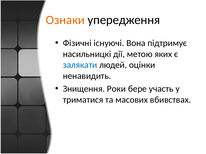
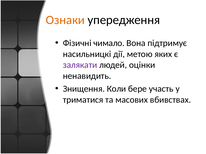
існуючі: існуючі -> чимало (109, 43)
залякати colour: blue -> purple (80, 65)
Роки: Роки -> Коли (116, 89)
